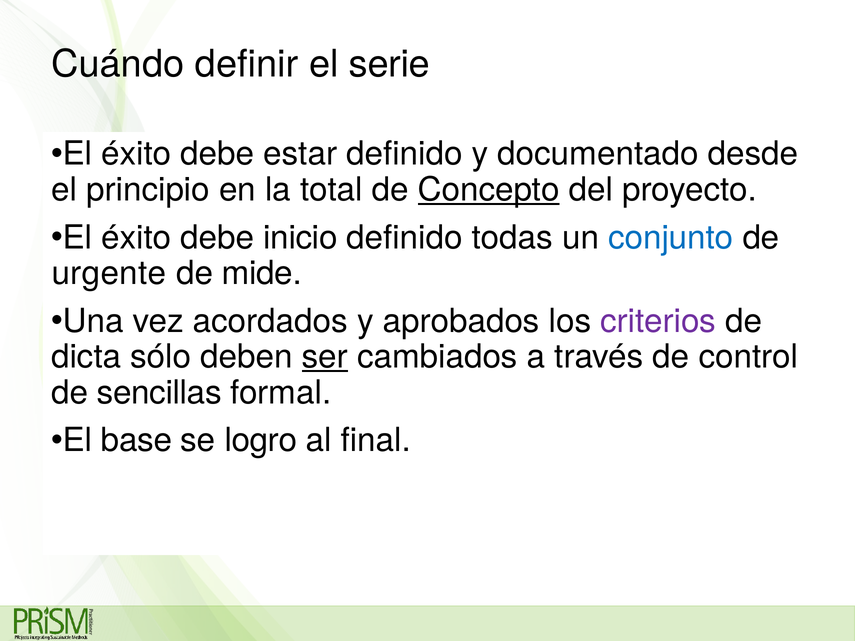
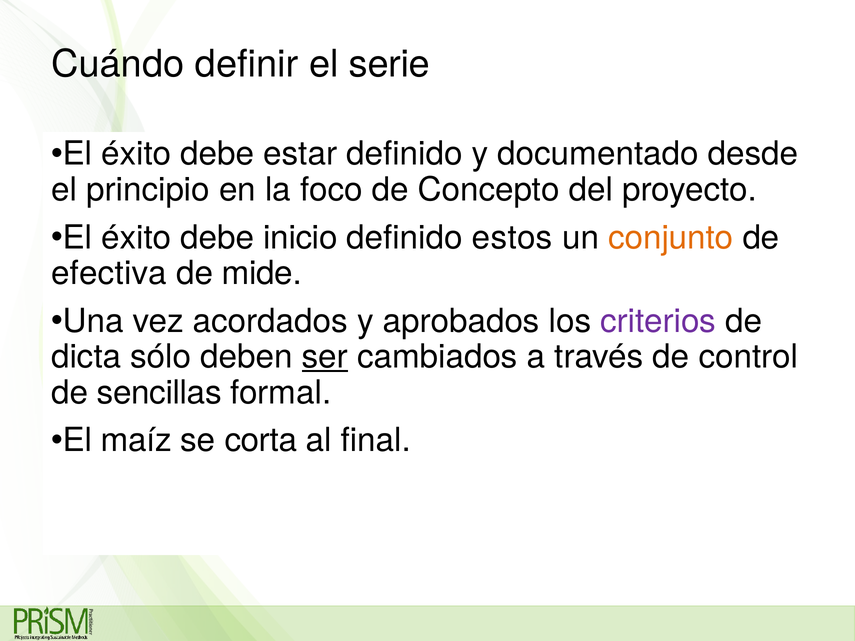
total: total -> foco (331, 190)
Concepto underline: present -> none (489, 190)
todas: todas -> estos (512, 238)
conjunto colour: blue -> orange (671, 238)
urgente: urgente -> efectiva (109, 273)
base: base -> maíz (136, 441)
logro: logro -> corta (261, 441)
